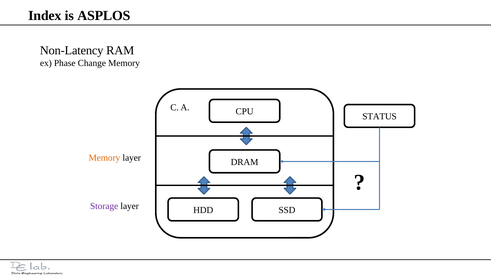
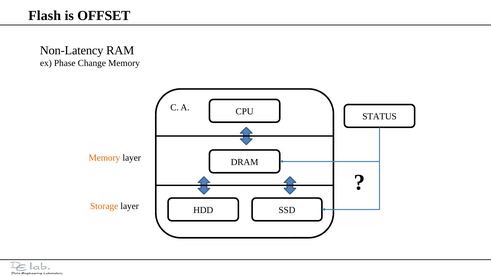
Index: Index -> Flash (45, 16)
ASPLOS: ASPLOS -> OFFSET (104, 16)
Storage colour: purple -> orange (104, 206)
